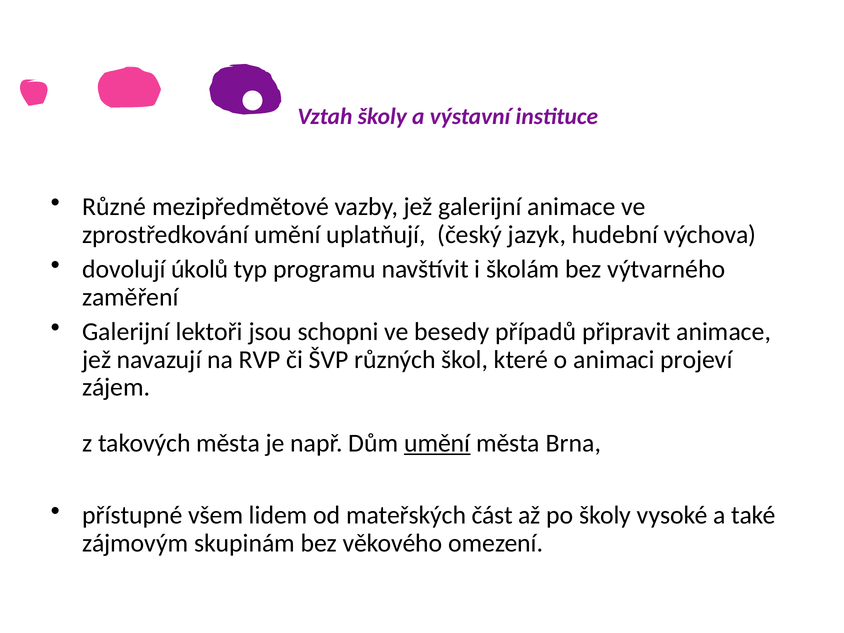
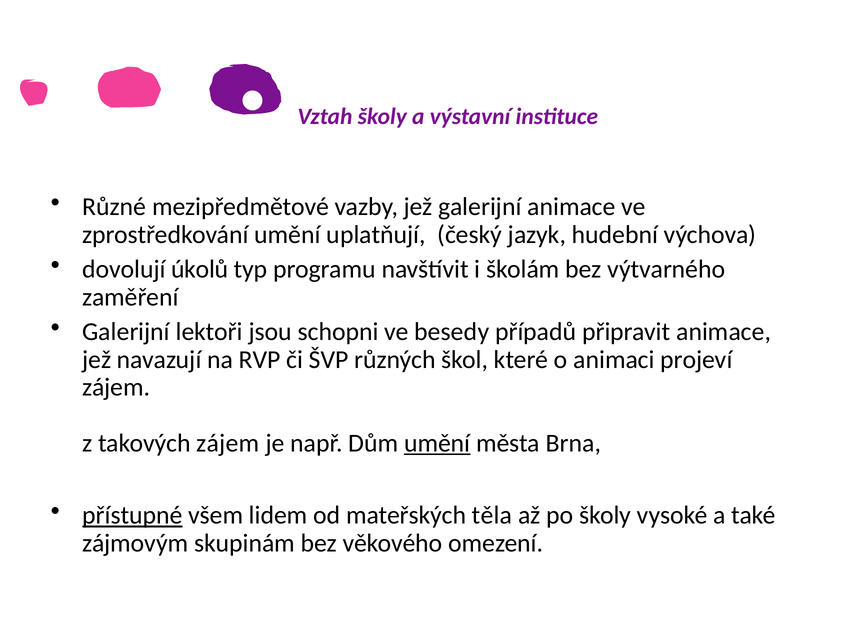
takových města: města -> zájem (228, 443)
přístupné underline: none -> present (132, 515)
část: část -> těla (492, 515)
